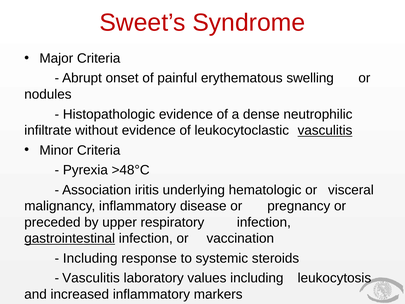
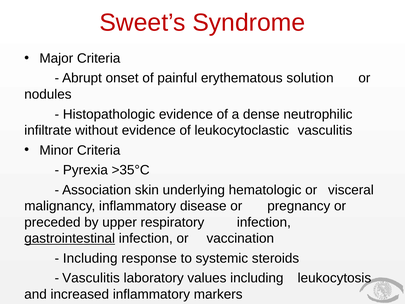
swelling: swelling -> solution (310, 78)
vasculitis underline: present -> none (325, 130)
>48°C: >48°C -> >35°C (131, 170)
iritis: iritis -> skin (147, 190)
